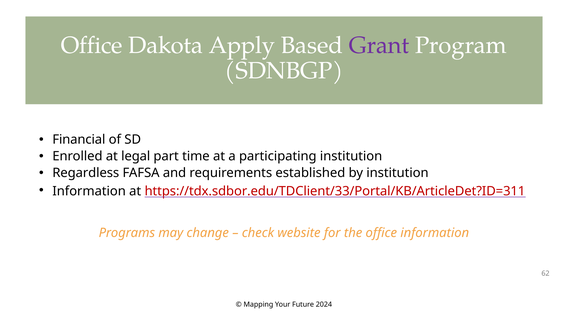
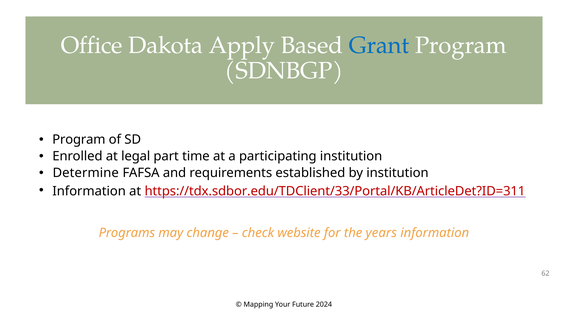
Grant colour: purple -> blue (379, 45)
Financial: Financial -> Program (79, 140)
Regardless: Regardless -> Determine (86, 173)
the office: office -> years (381, 233)
